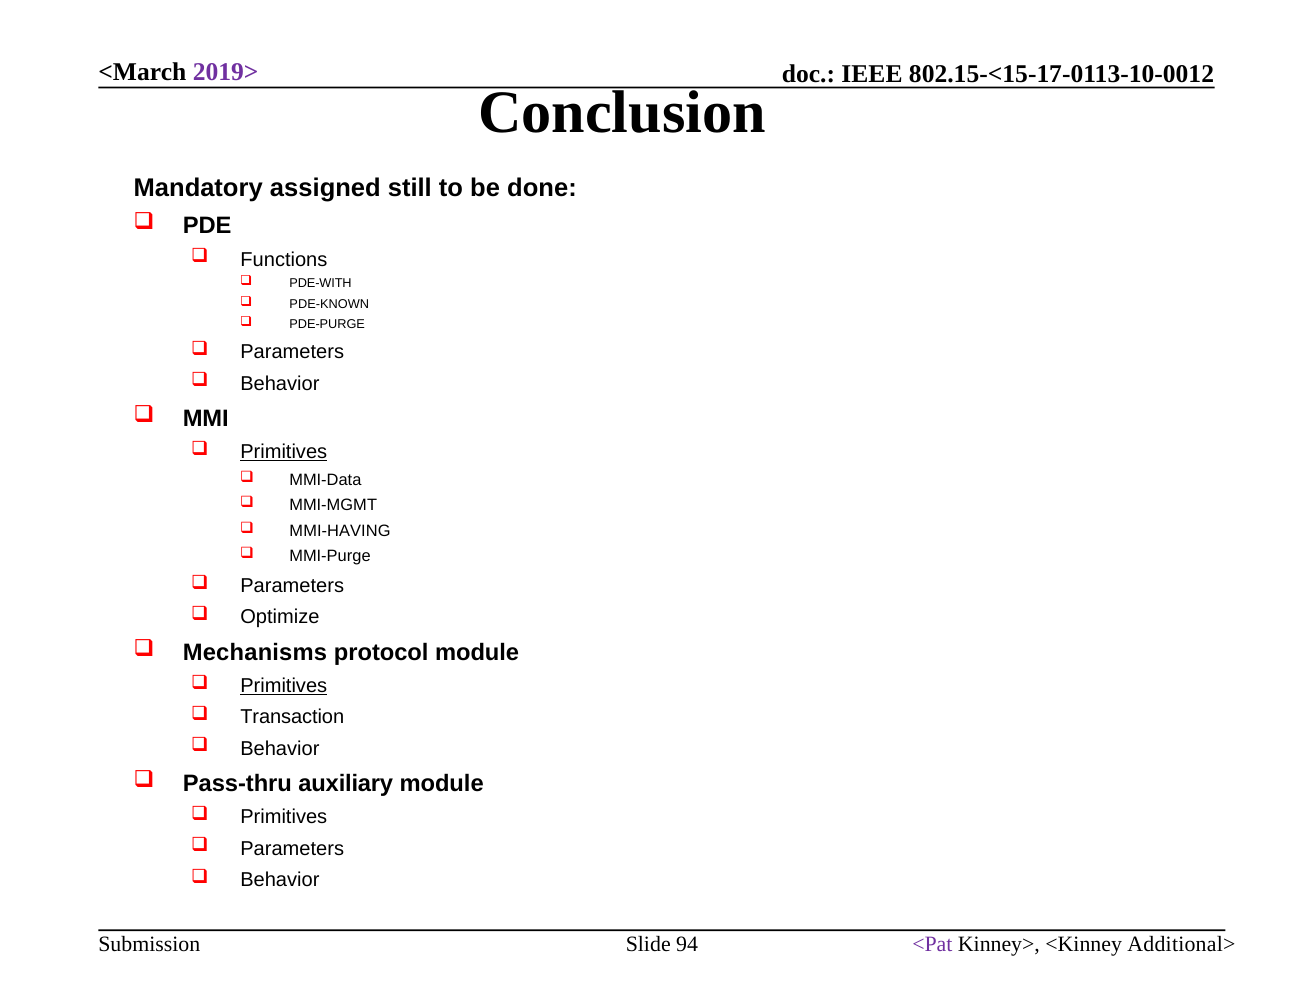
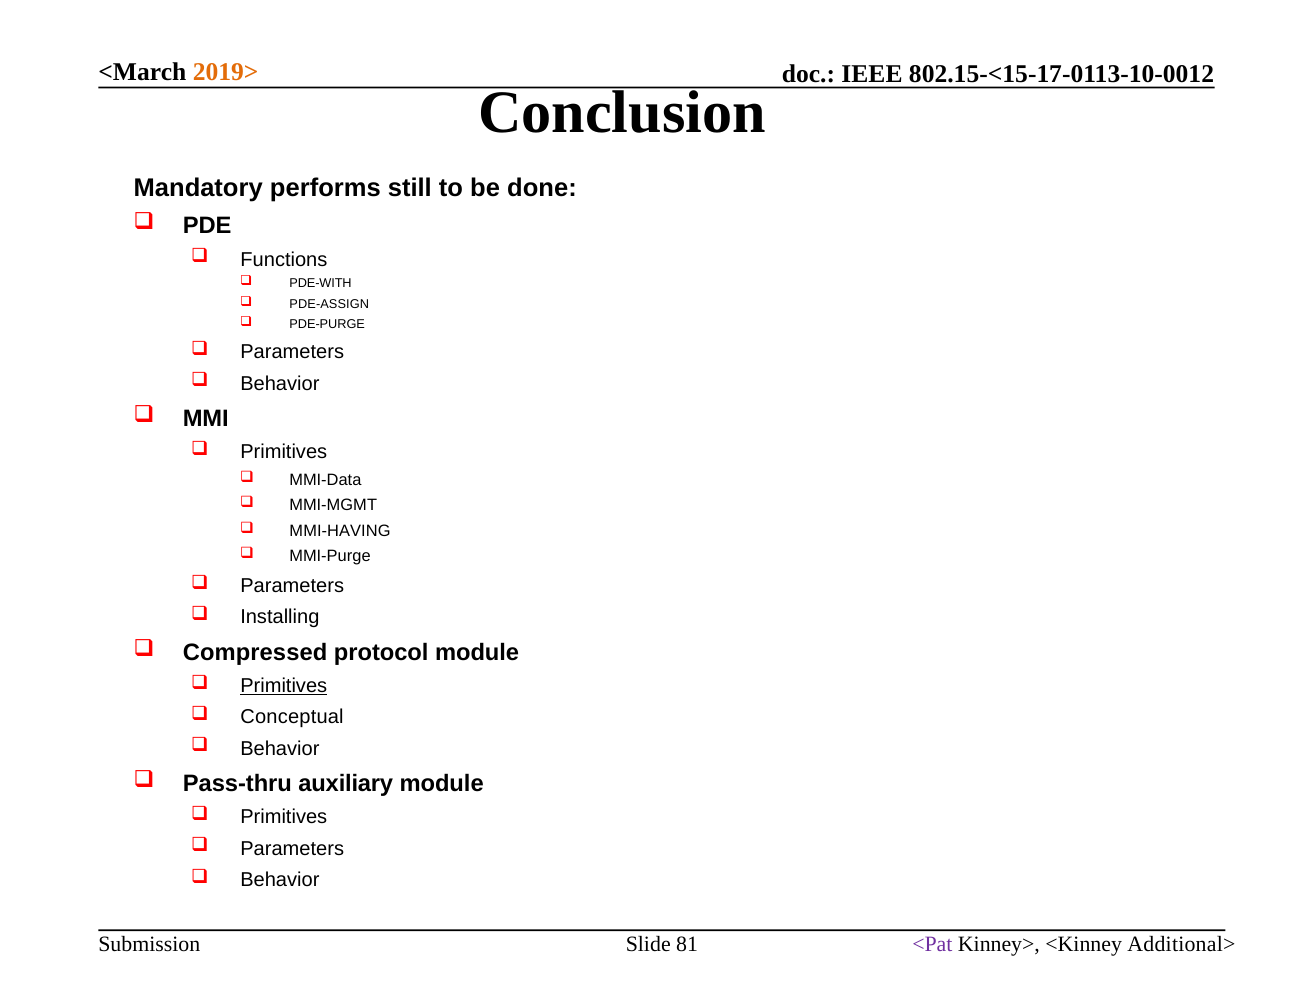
2019> colour: purple -> orange (226, 72)
assigned: assigned -> performs (325, 188)
PDE-KNOWN: PDE-KNOWN -> PDE-ASSIGN (329, 304)
Primitives underline: present -> none (284, 452)
Optimize: Optimize -> Installing (280, 617)
Mechanisms: Mechanisms -> Compressed (255, 652)
Transaction: Transaction -> Conceptual (292, 717)
94: 94 -> 81 (687, 944)
